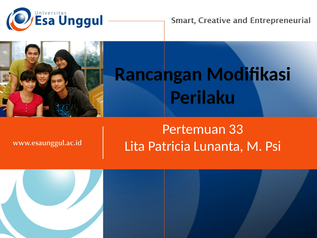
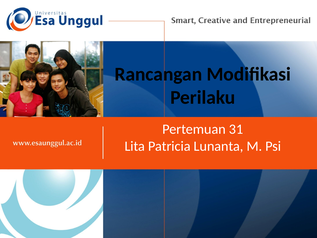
33: 33 -> 31 (236, 129)
